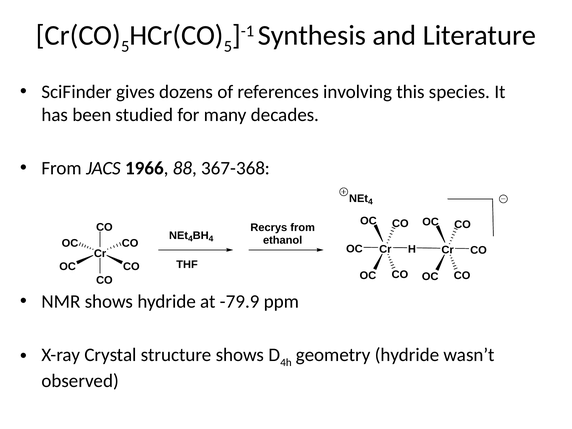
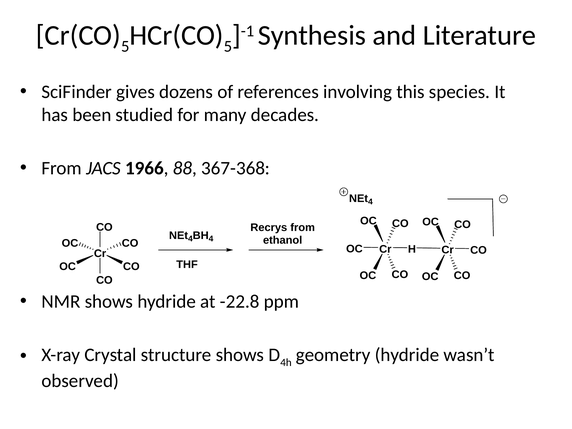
-79.9: -79.9 -> -22.8 (240, 302)
